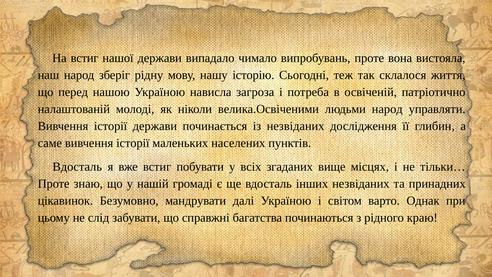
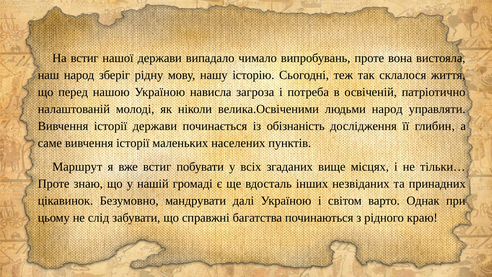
із незвіданих: незвіданих -> обізнаність (296, 126)
Вдосталь: Вдосталь -> Маршрут (77, 167)
